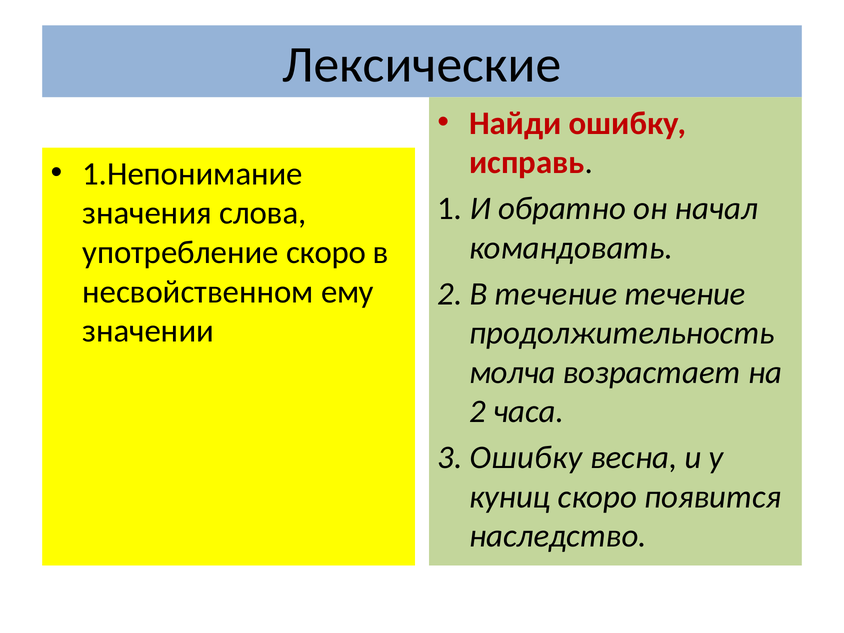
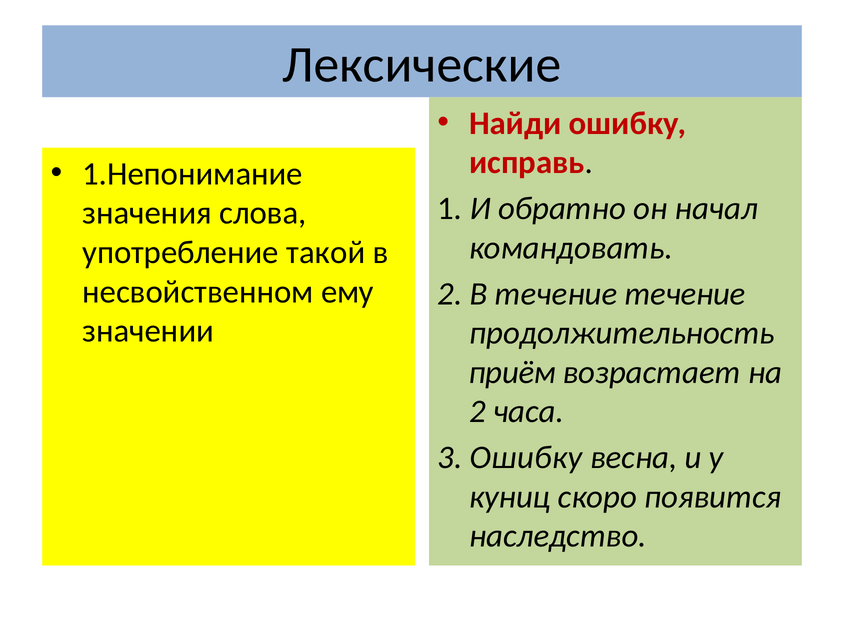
употребление скоро: скоро -> такой (326, 252)
молча: молча -> приём (512, 372)
